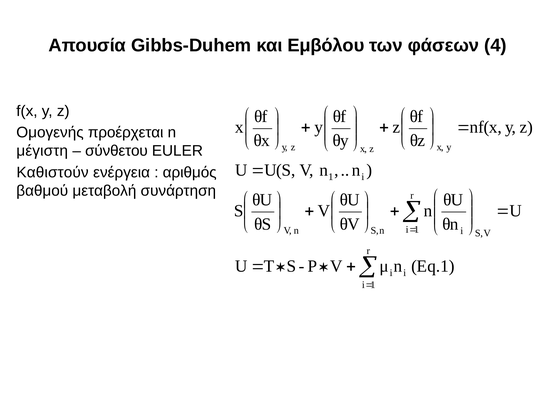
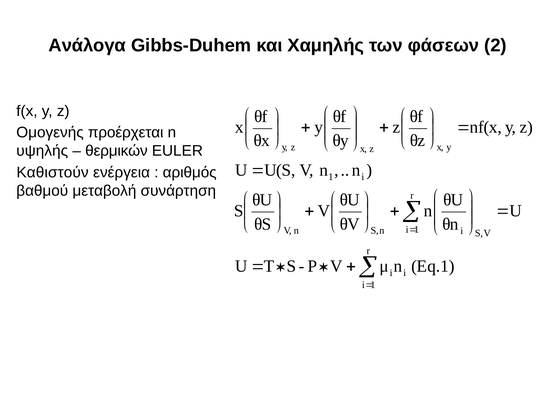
Απουσία: Απουσία -> Ανάλογα (87, 46)
Εμβόλου: Εμβόλου -> Χαμηλής (326, 46)
4: 4 -> 2 (495, 46)
μέγιστη: μέγιστη -> υψηλής (42, 151)
σύνθετου: σύνθετου -> θερμικών (116, 151)
